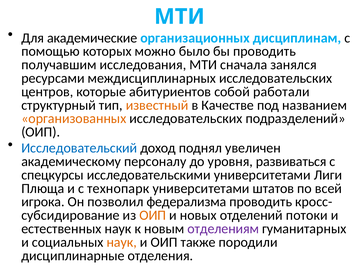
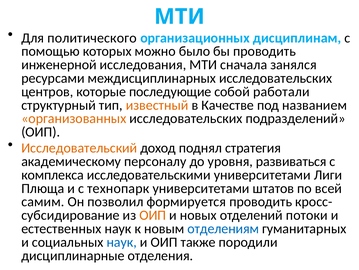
академические: академические -> политического (92, 38)
получавшим: получавшим -> инженерной (59, 65)
абитуриентов: абитуриентов -> последующие (170, 91)
Исследовательский colour: blue -> orange (79, 148)
увеличен: увеличен -> стратегия (253, 148)
спецкурсы: спецкурсы -> комплекса (53, 174)
игрока: игрока -> самим (43, 201)
федерализма: федерализма -> формируется (186, 201)
отделениям colour: purple -> blue (223, 228)
наук colour: orange -> blue (122, 242)
